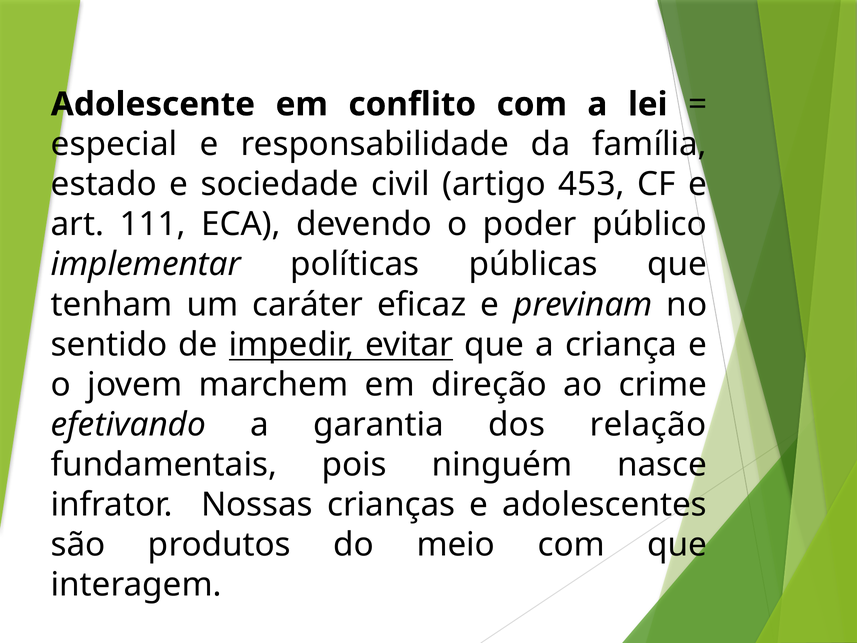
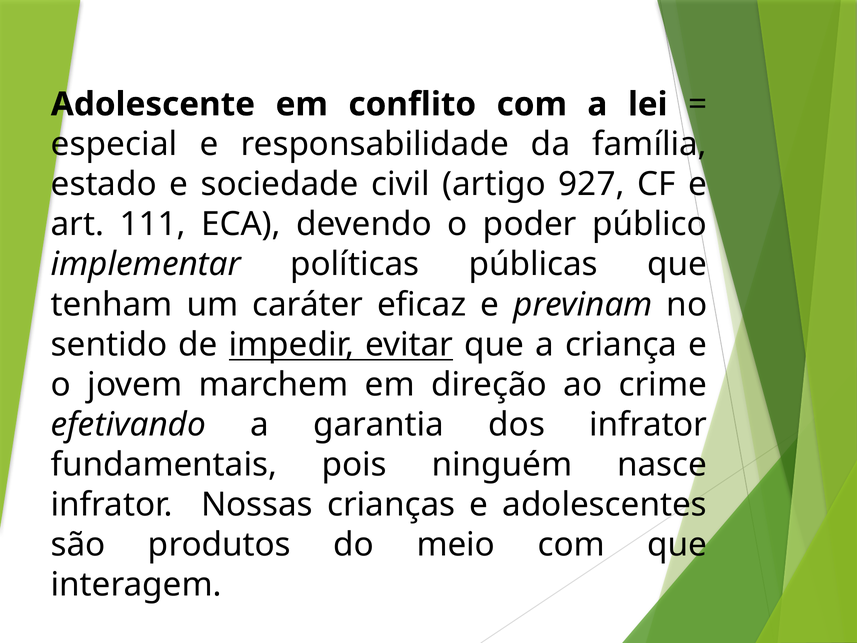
453: 453 -> 927 (591, 184)
dos relação: relação -> infrator (648, 424)
